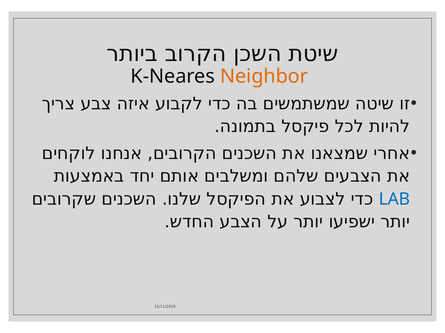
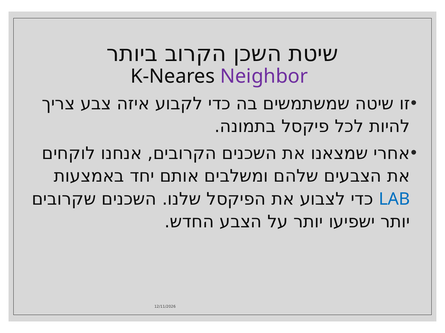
Neighbor colour: orange -> purple (264, 77)
